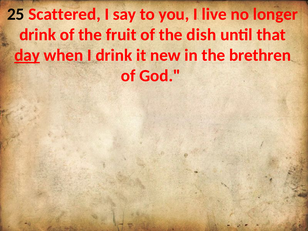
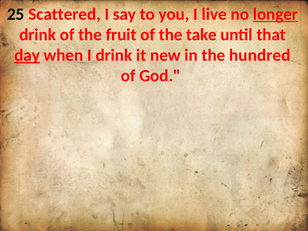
longer underline: none -> present (275, 14)
dish: dish -> take (202, 35)
brethren: brethren -> hundred (260, 55)
